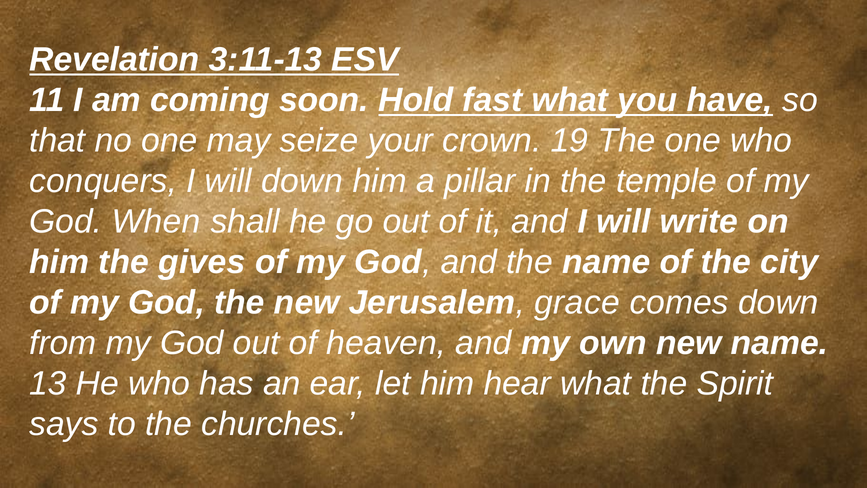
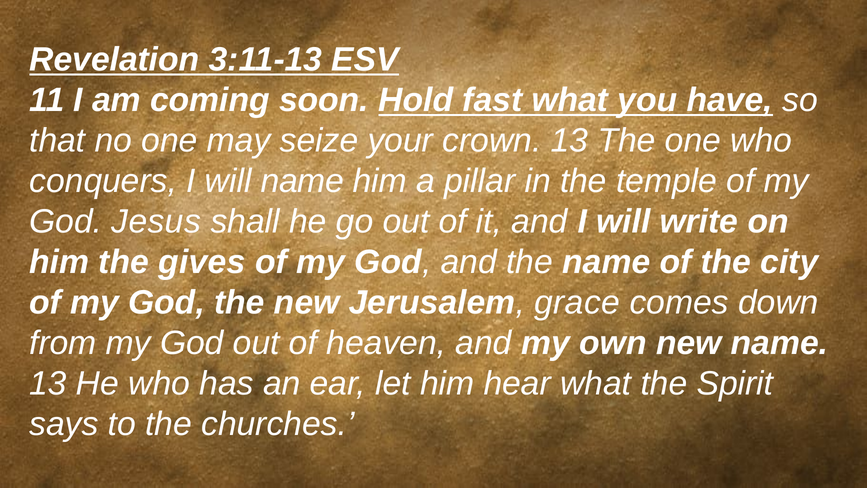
crown 19: 19 -> 13 (570, 141)
will down: down -> name (302, 181)
When: When -> Jesus (156, 222)
